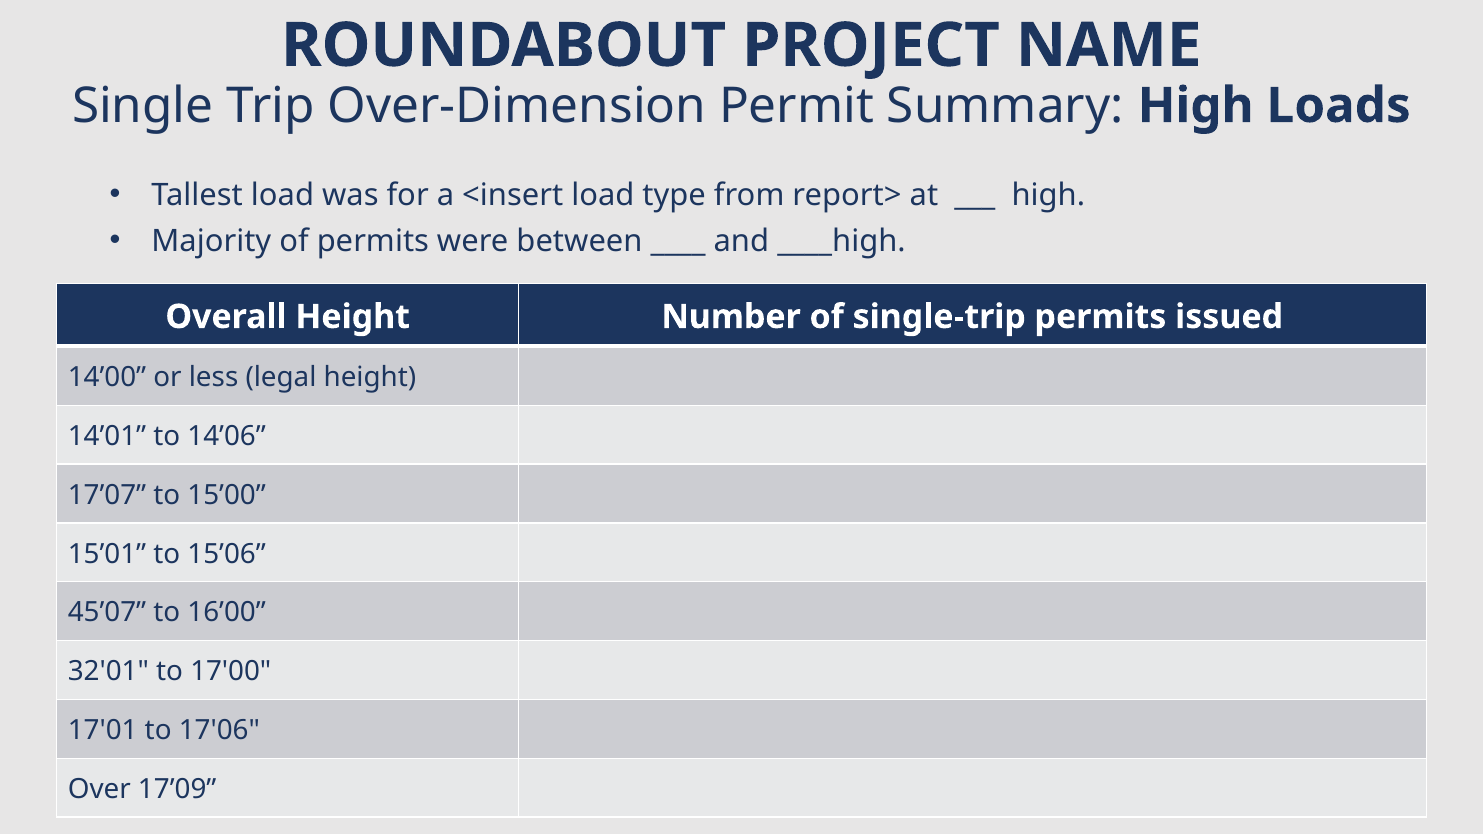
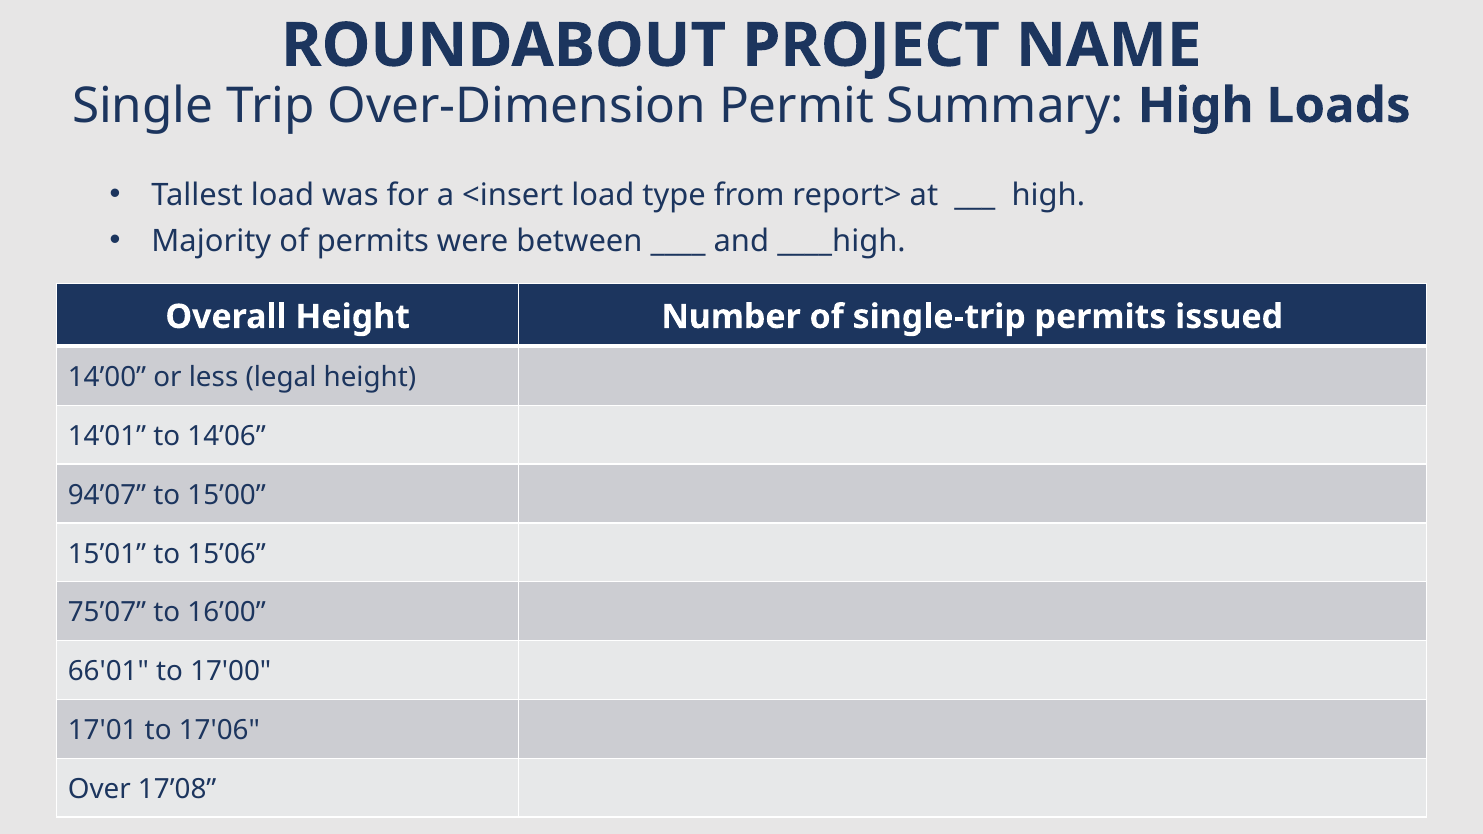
17’07: 17’07 -> 94’07 (107, 495)
45’07: 45’07 -> 75’07 (107, 613)
32'01: 32'01 -> 66'01 (108, 672)
17’09: 17’09 -> 17’08 (177, 789)
